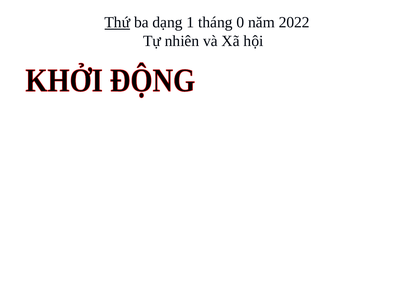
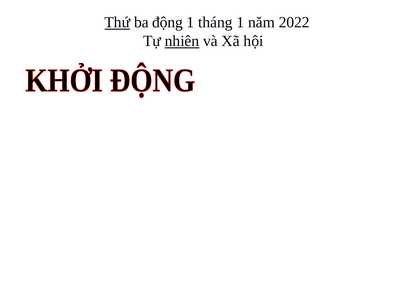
dạng: dạng -> động (168, 22)
tháng 0: 0 -> 1 (240, 22)
nhiên underline: none -> present (182, 41)
